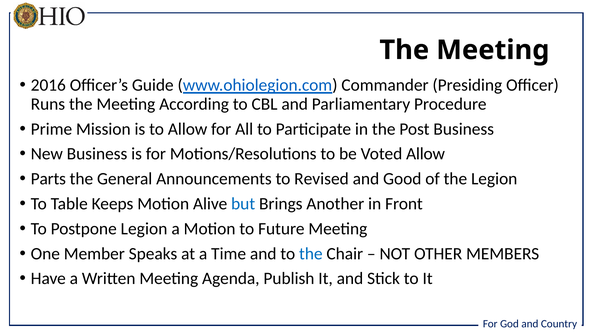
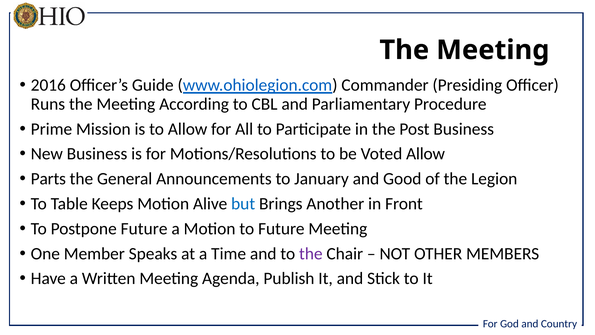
Revised: Revised -> January (321, 179)
Postpone Legion: Legion -> Future (144, 228)
the colour: blue -> purple (311, 253)
